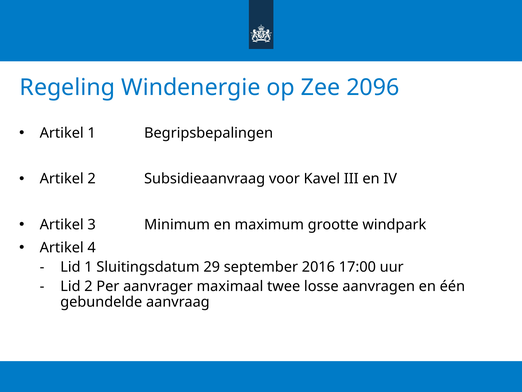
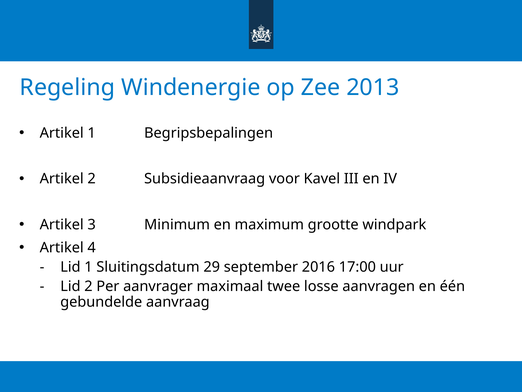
2096: 2096 -> 2013 (373, 87)
